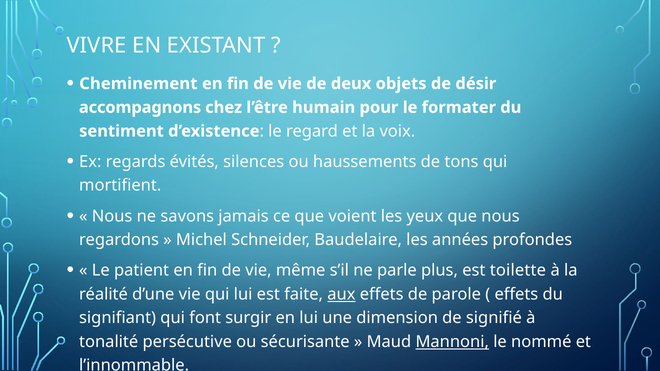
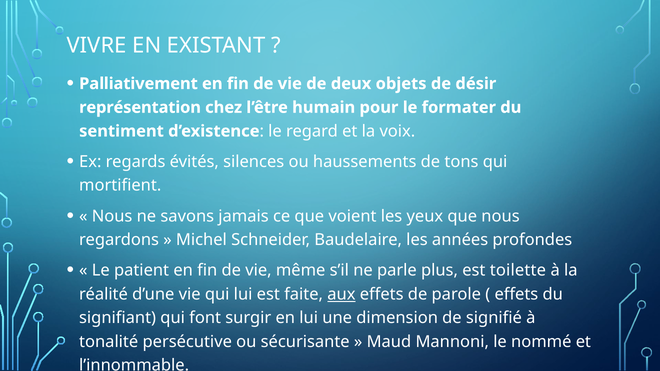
Cheminement: Cheminement -> Palliativement (138, 84)
accompagnons: accompagnons -> représentation (140, 107)
Mannoni underline: present -> none (452, 342)
